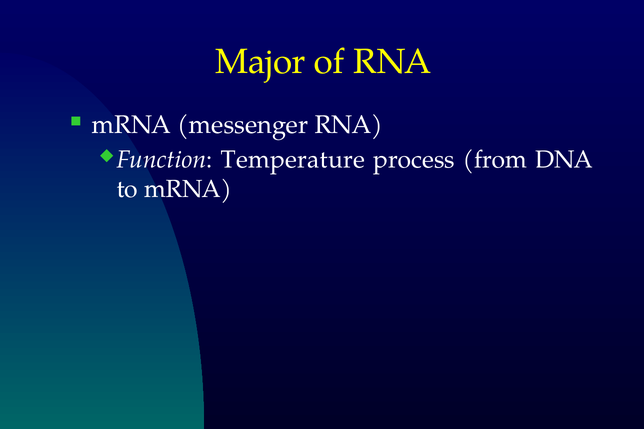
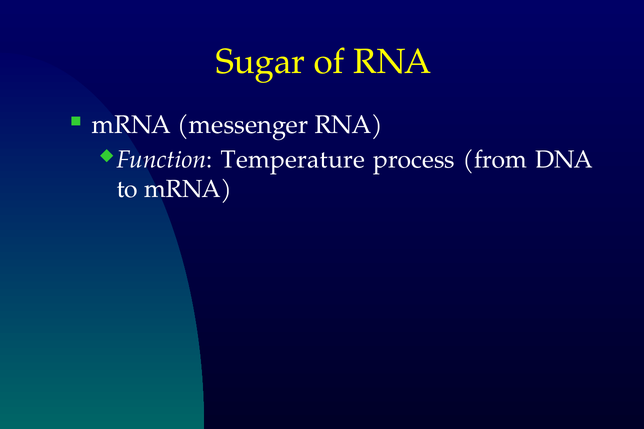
Major: Major -> Sugar (260, 62)
